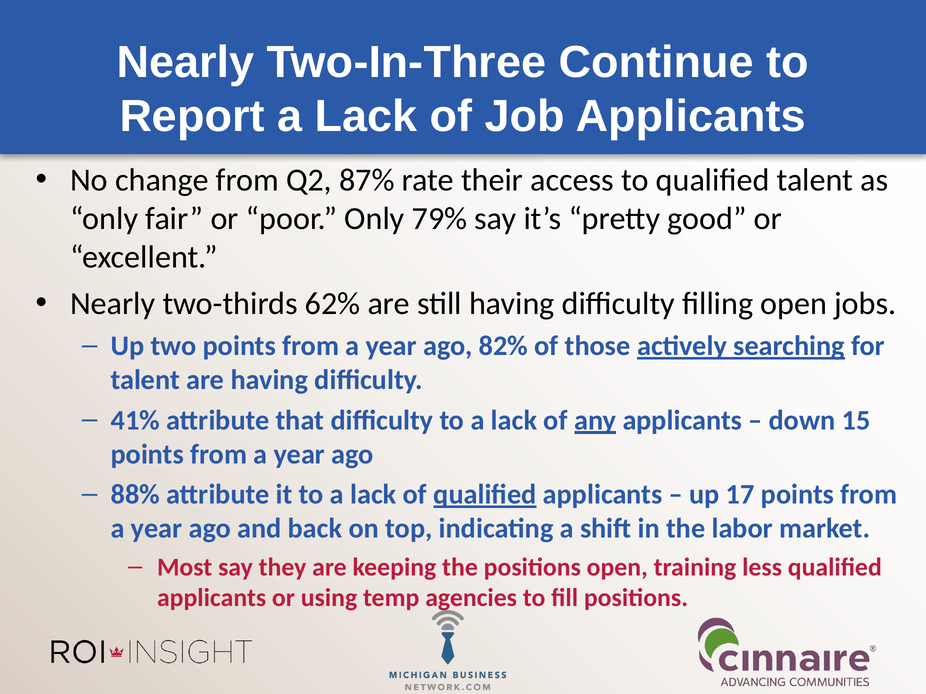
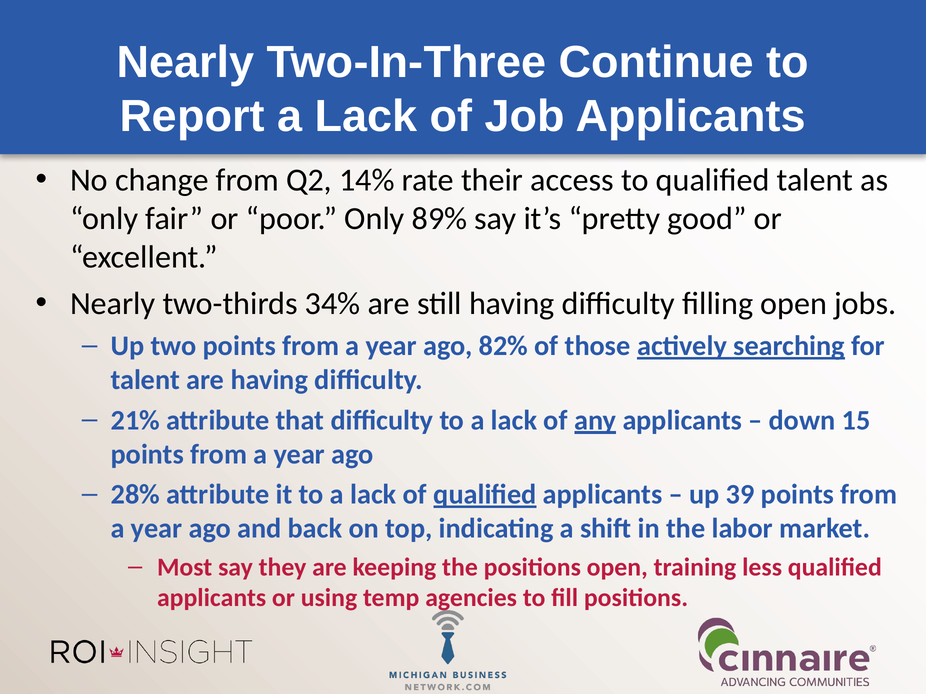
87%: 87% -> 14% (367, 180)
79%: 79% -> 89% (439, 219)
62%: 62% -> 34% (333, 304)
41%: 41% -> 21% (135, 421)
88%: 88% -> 28% (135, 495)
17: 17 -> 39 (740, 495)
